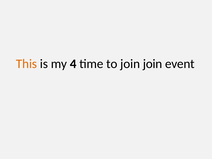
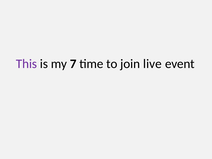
This colour: orange -> purple (26, 64)
4: 4 -> 7 (73, 64)
join join: join -> live (152, 64)
